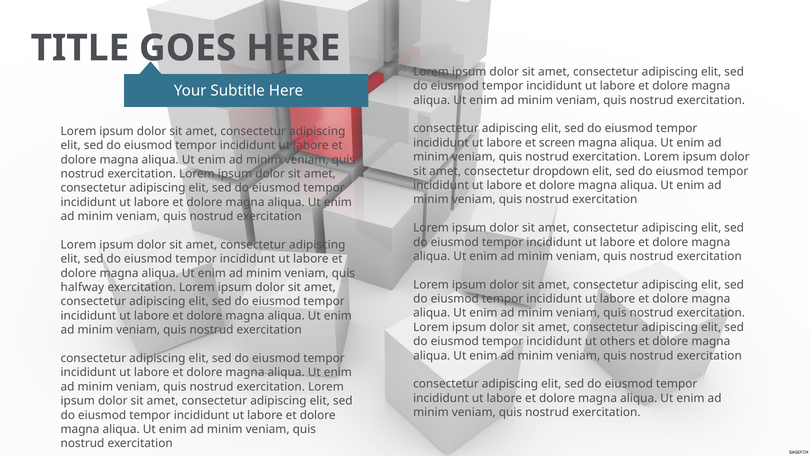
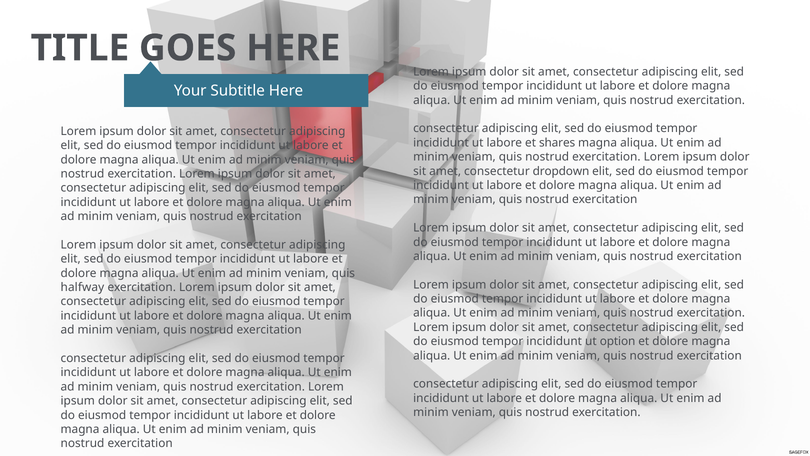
screen: screen -> shares (557, 143)
others: others -> option (618, 341)
